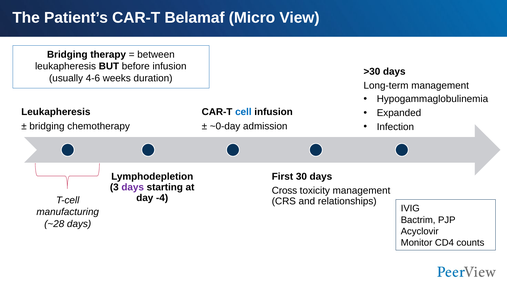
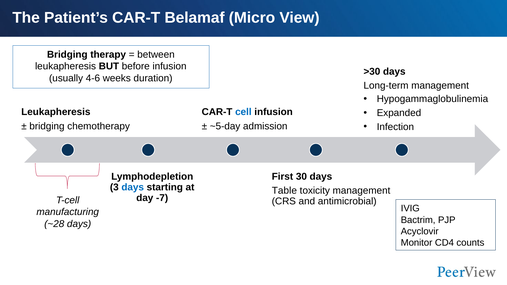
~0-day: ~0-day -> ~5-day (225, 126)
days colour: purple -> blue (133, 187)
Cross: Cross -> Table (284, 191)
-4: -4 -> -7 (162, 198)
relationships: relationships -> antimicrobial (347, 201)
